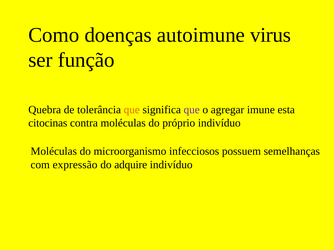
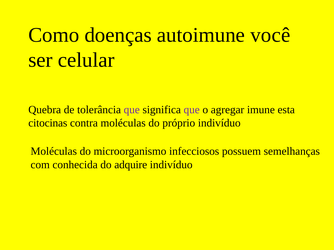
virus: virus -> você (270, 35)
função: função -> celular (86, 60)
que colour: orange -> purple (132, 110)
expressão: expressão -> conhecida (75, 165)
